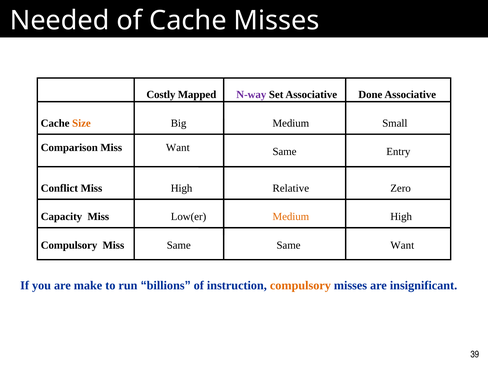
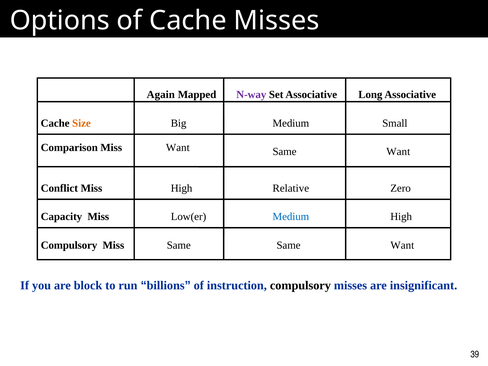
Needed: Needed -> Options (60, 21)
Costly: Costly -> Again (161, 95)
Done: Done -> Long (370, 95)
Entry: Entry -> Want (398, 152)
Medium colour: orange -> blue (291, 217)
make: make -> block (88, 286)
compulsory colour: orange -> black (300, 286)
